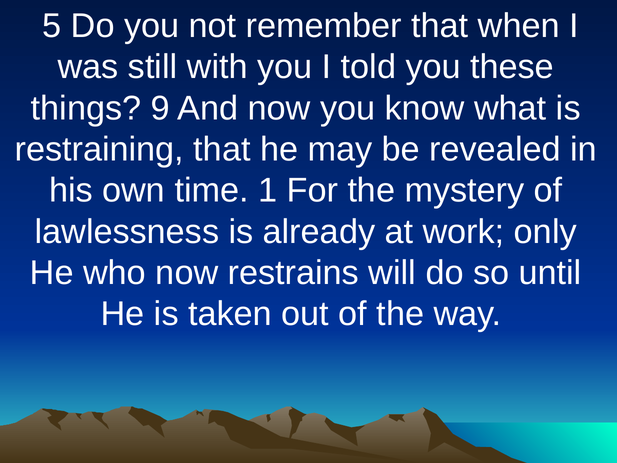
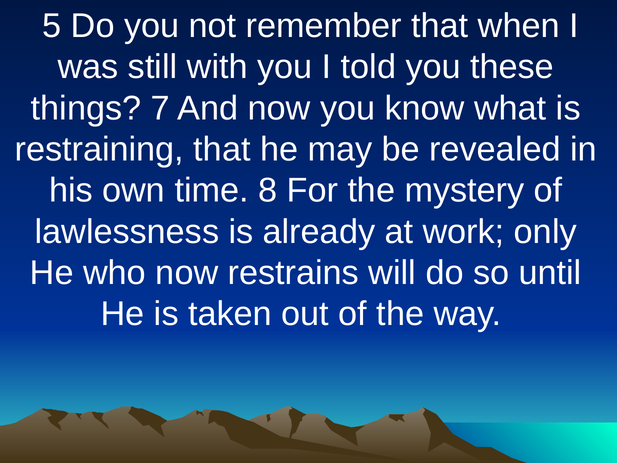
9: 9 -> 7 (160, 108)
1: 1 -> 8 (268, 190)
